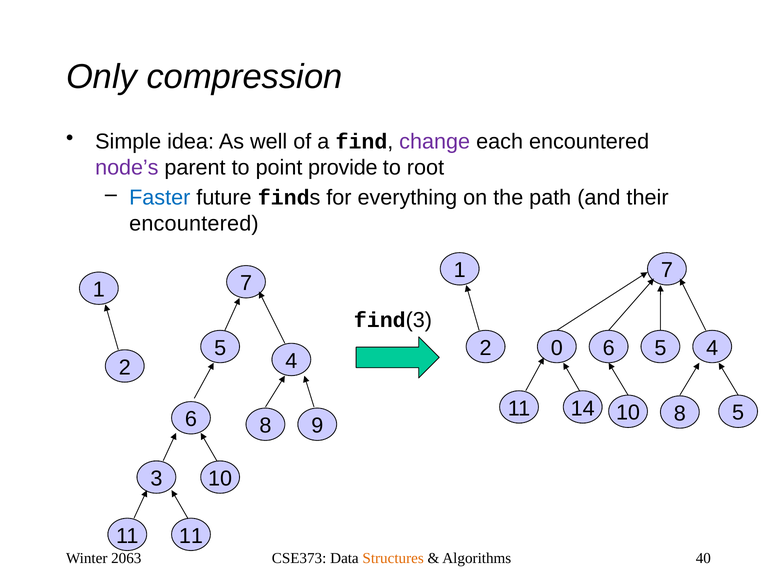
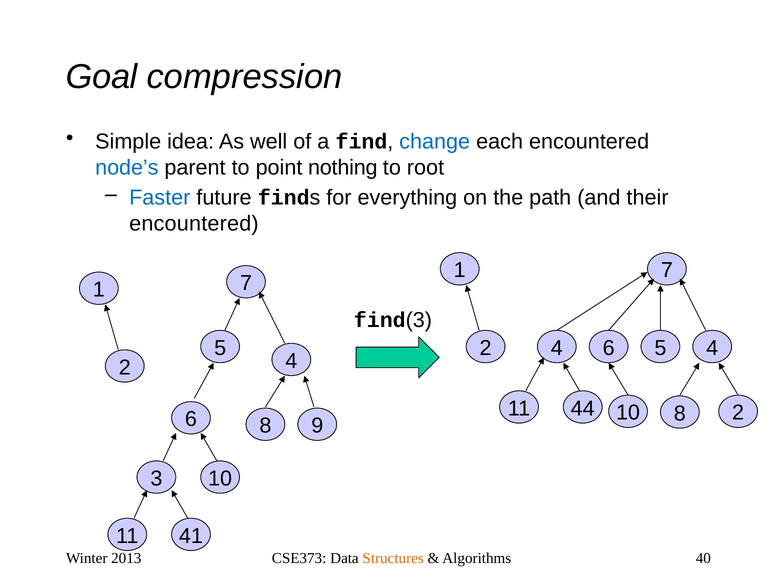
Only: Only -> Goal (102, 77)
change colour: purple -> blue (435, 141)
node’s colour: purple -> blue (127, 167)
provide: provide -> nothing (343, 167)
2 0: 0 -> 4 (557, 348)
14: 14 -> 44 (583, 408)
8 5: 5 -> 2 (738, 413)
11: 11 -> 41 (191, 536)
2063: 2063 -> 2013 (126, 558)
